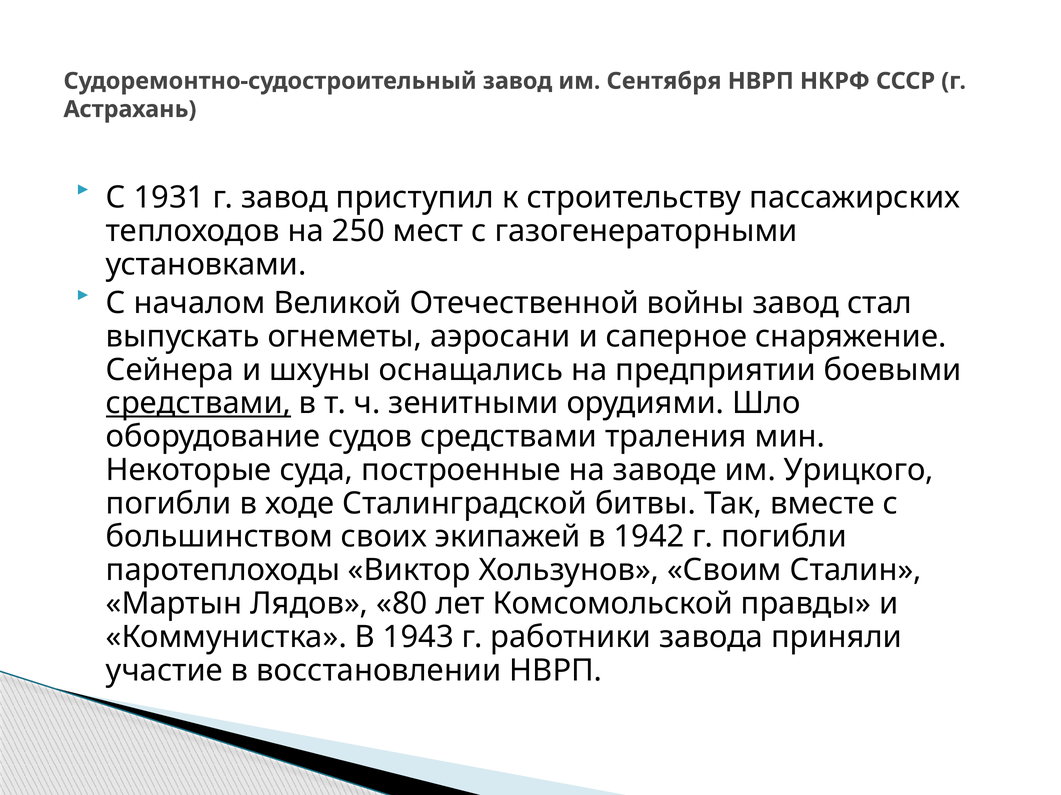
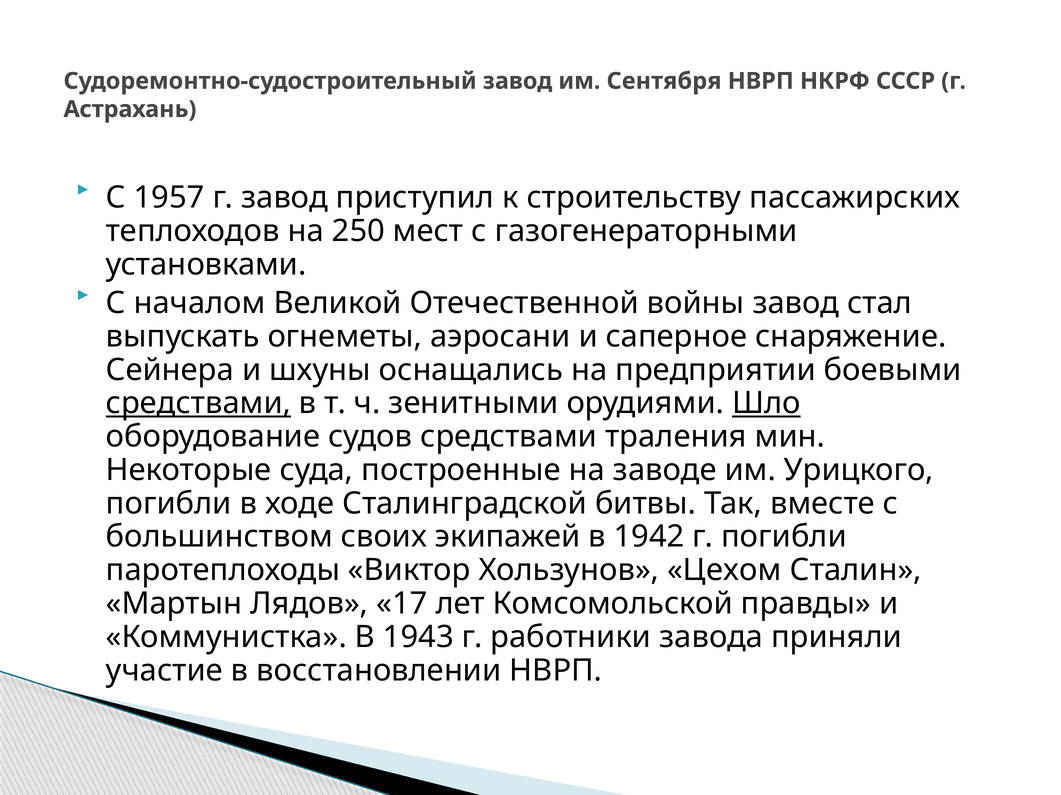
1931: 1931 -> 1957 (169, 198)
Шло underline: none -> present (766, 404)
Своим: Своим -> Цехом (724, 571)
80: 80 -> 17 (402, 604)
